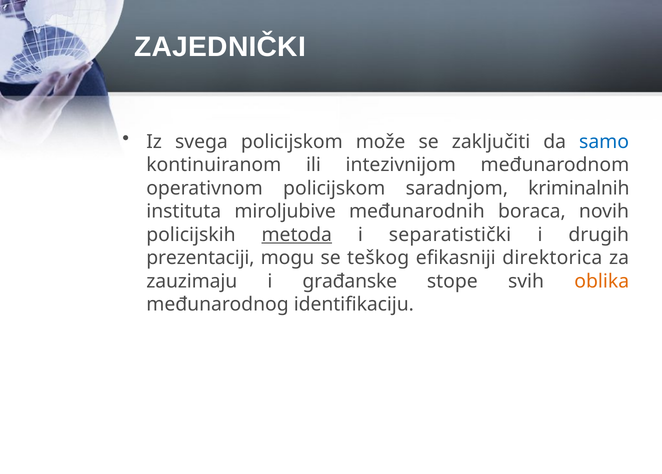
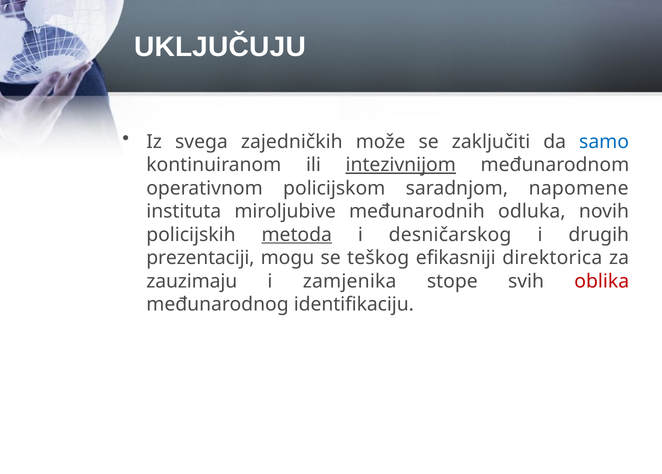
ZAJEDNIČKI: ZAJEDNIČKI -> UKLJUČUJU (220, 47)
svega policijskom: policijskom -> zajedničkih (292, 142)
intezivnijom underline: none -> present (401, 165)
kriminalnih: kriminalnih -> napomene (579, 188)
boraca: boraca -> odluka (532, 212)
separatistički: separatistički -> desničarskog (450, 235)
građanske: građanske -> zamjenika (350, 281)
oblika colour: orange -> red (602, 281)
